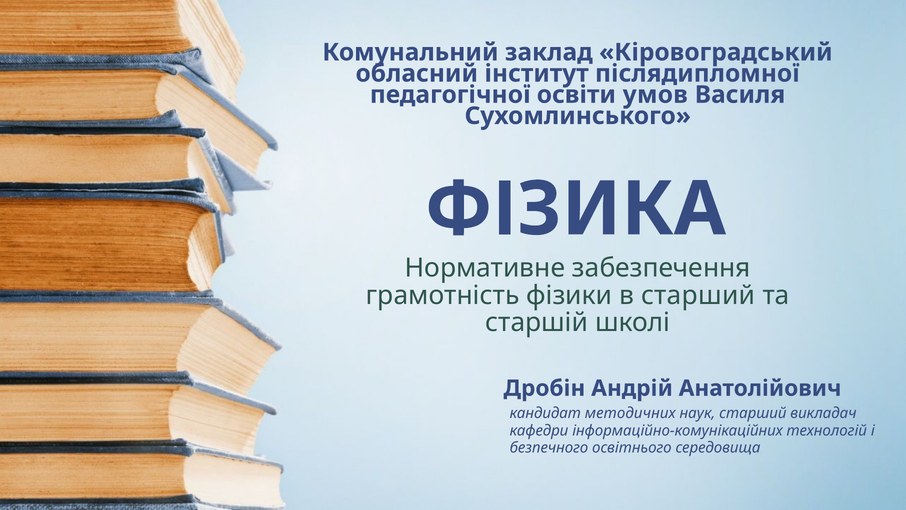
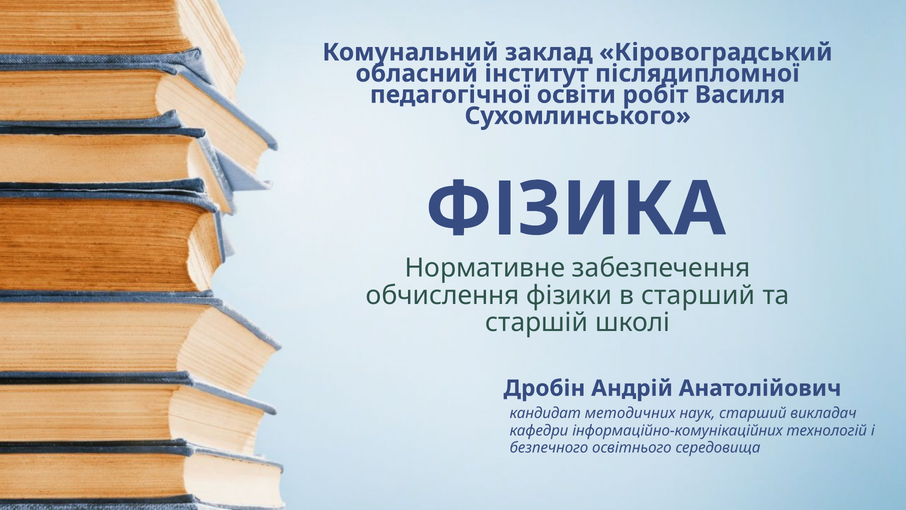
умов: умов -> робіт (655, 95)
грамотність: грамотність -> обчислення (443, 295)
